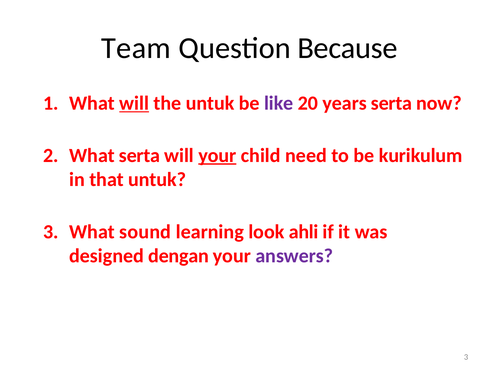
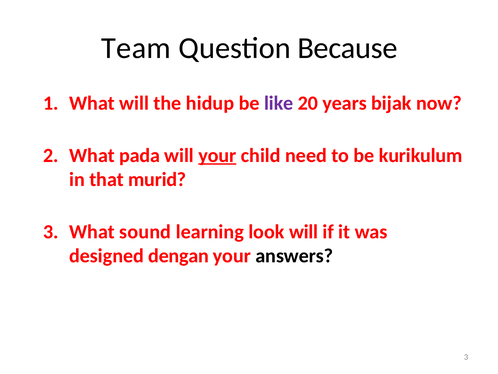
will underline: present -> none (134, 103)
the untuk: untuk -> hidup (210, 103)
years serta: serta -> bijak (391, 103)
What serta: serta -> pada (140, 155)
that untuk: untuk -> murid (157, 179)
look ahli: ahli -> will (304, 231)
answers colour: purple -> black (294, 256)
